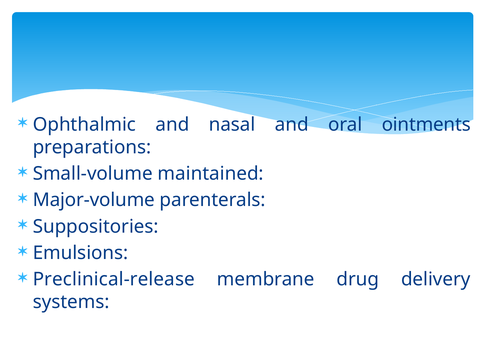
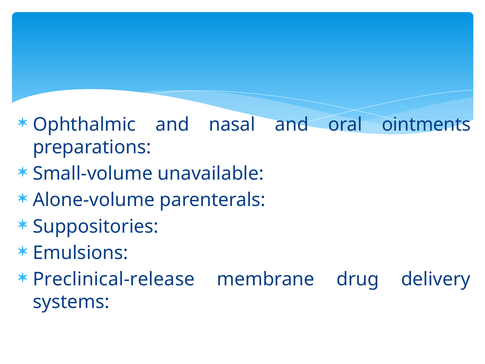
maintained: maintained -> unavailable (211, 173)
Major-volume: Major-volume -> Alone-volume (94, 200)
